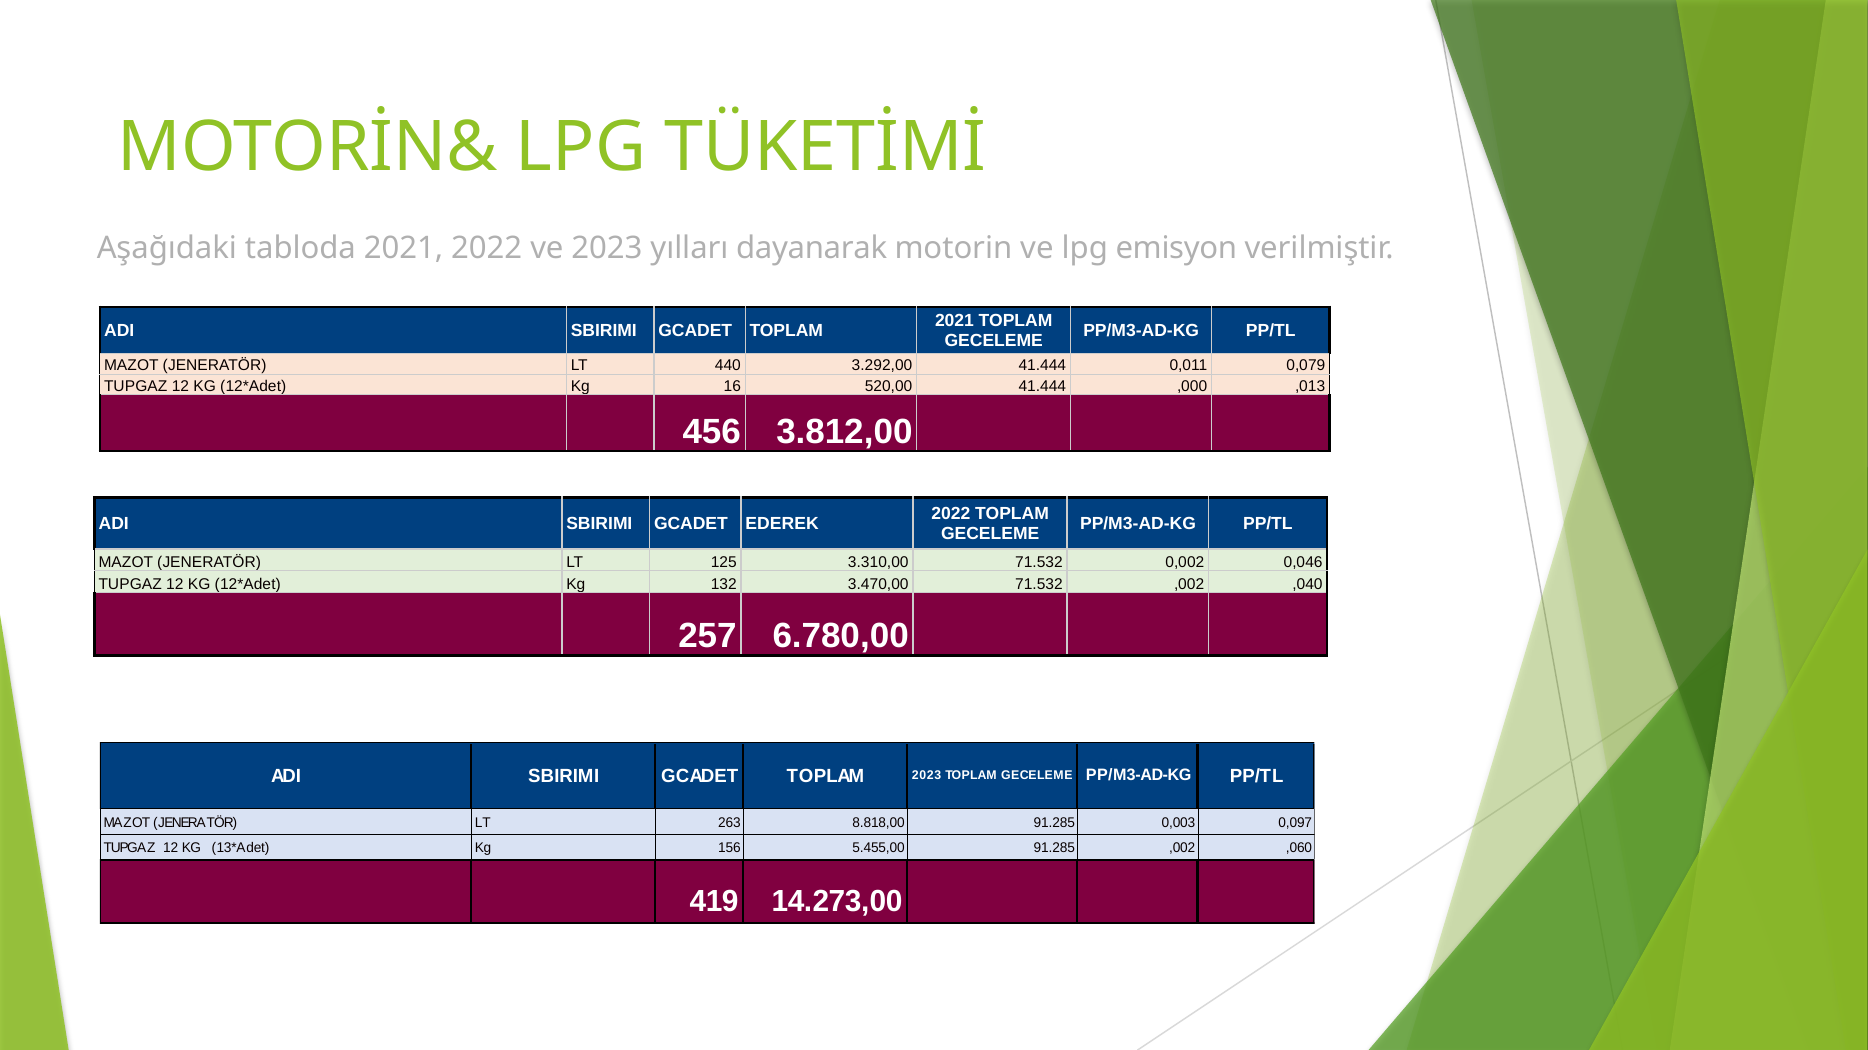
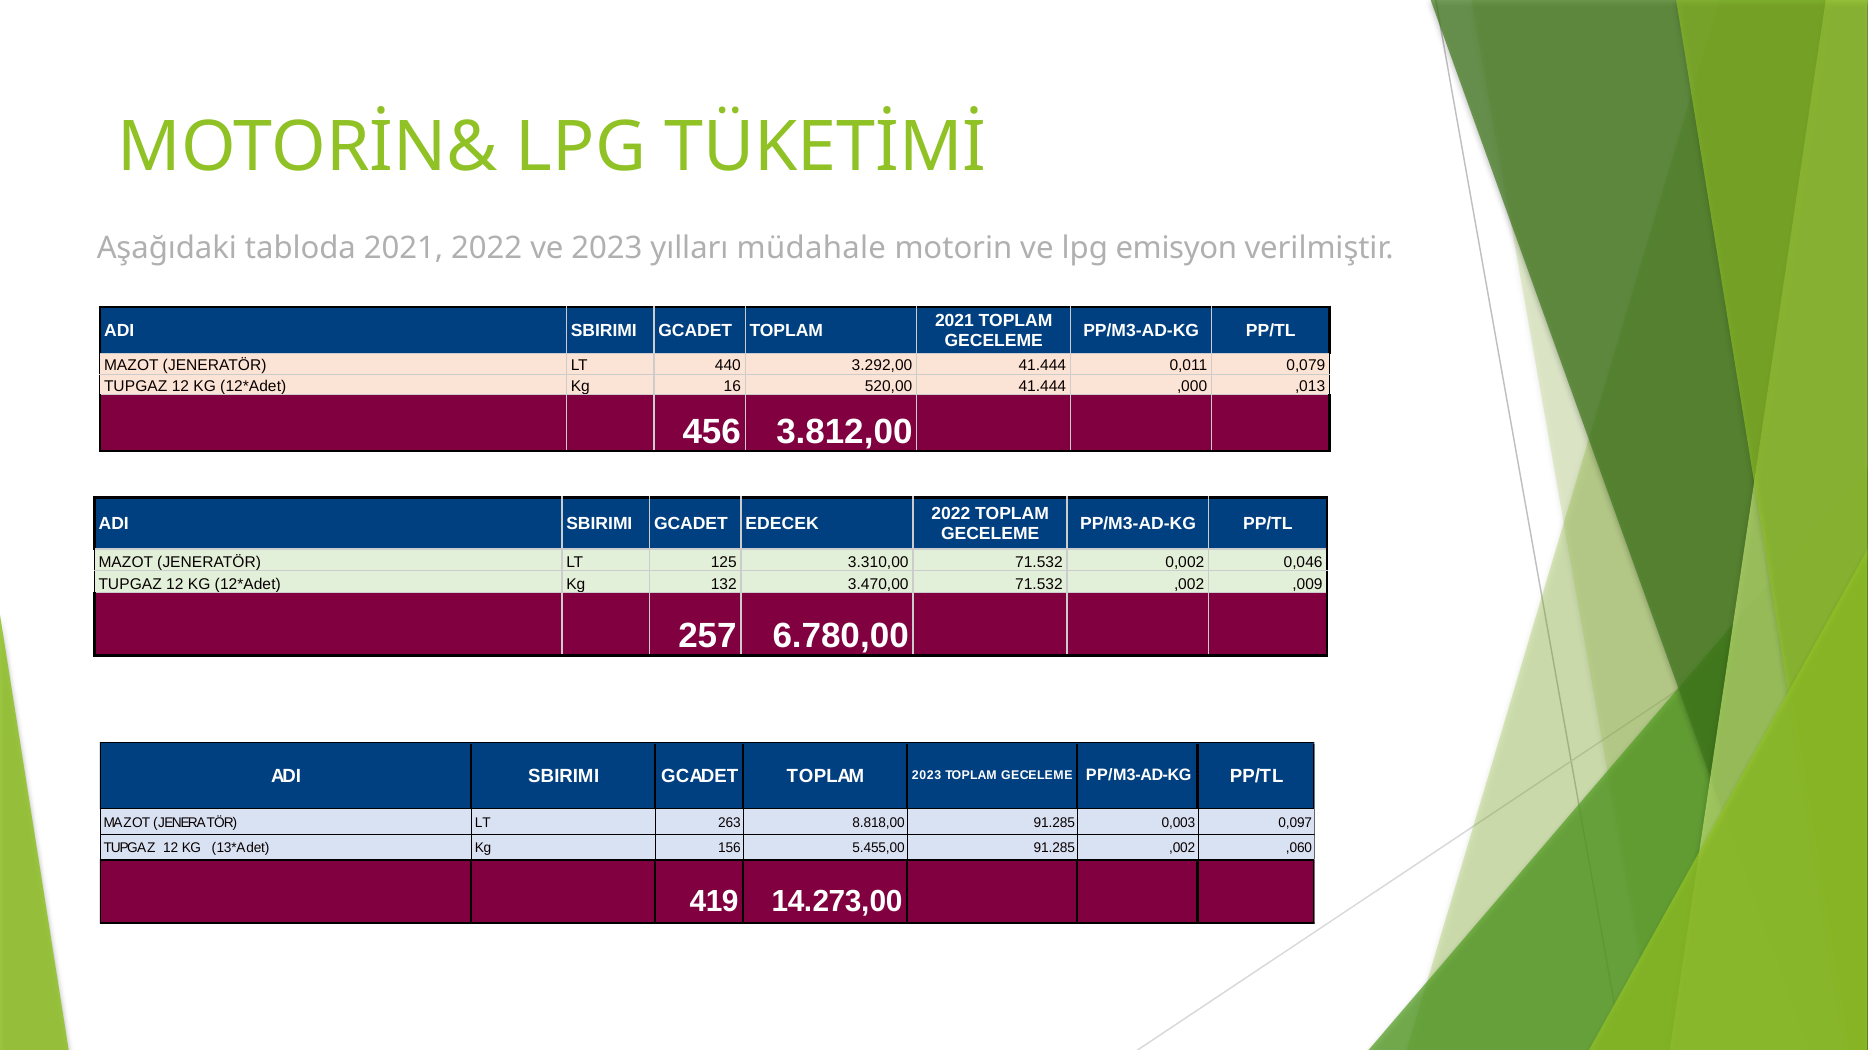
dayanarak: dayanarak -> müdahale (811, 248)
EDEREK: EDEREK -> EDECEK (782, 524)
,040: ,040 -> ,009 (1307, 585)
